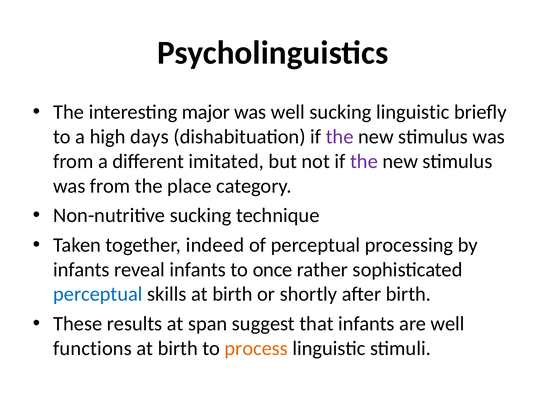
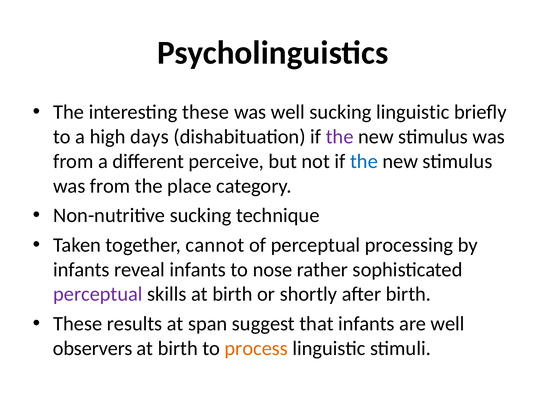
interesting major: major -> these (206, 112)
imitated: imitated -> perceive (226, 161)
the colour: purple -> blue (364, 161)
indeed: indeed -> cannot (215, 245)
once: once -> nose (272, 269)
perceptual colour: blue -> purple (98, 294)
functions: functions -> observers (93, 348)
